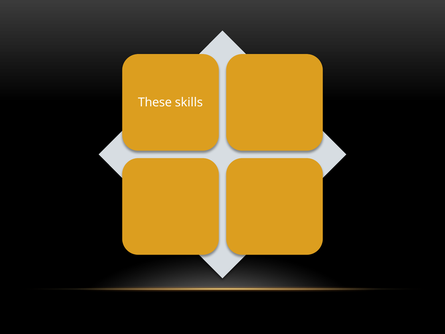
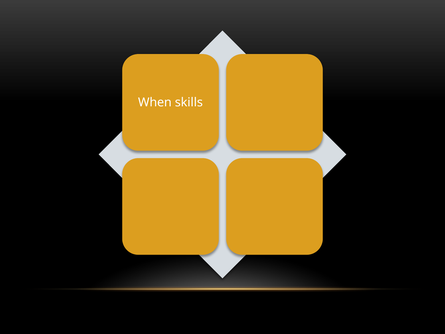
These: These -> When (155, 102)
